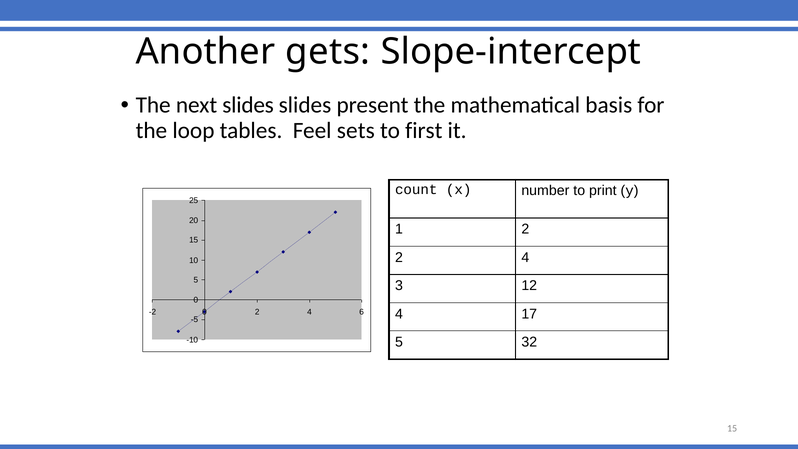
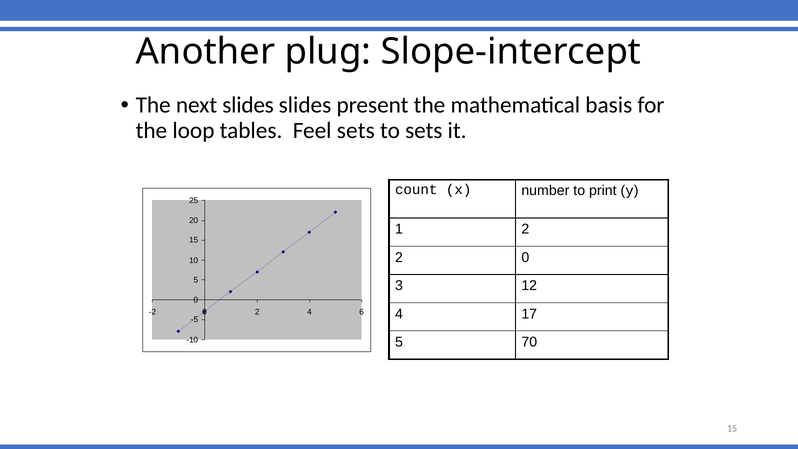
gets: gets -> plug (328, 52)
to first: first -> sets (424, 130)
4: 4 -> 0 (525, 257)
32: 32 -> 70 (529, 342)
